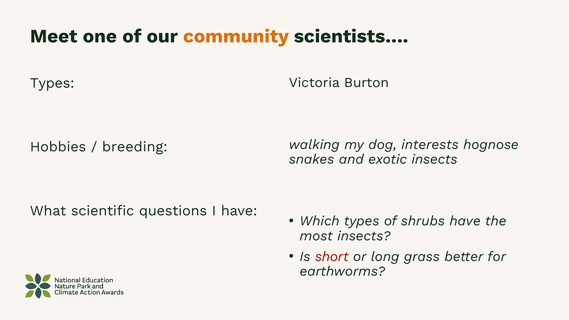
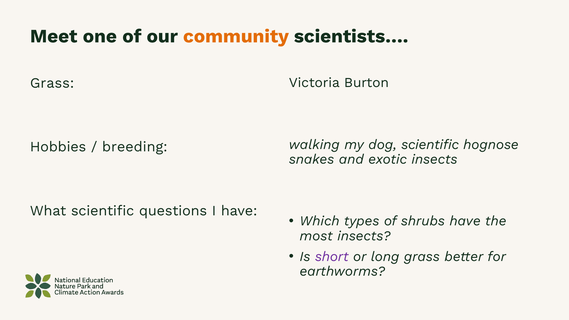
Types: Types -> Grass (52, 83)
dog interests: interests -> scientific (430, 145)
short colour: red -> purple (332, 257)
